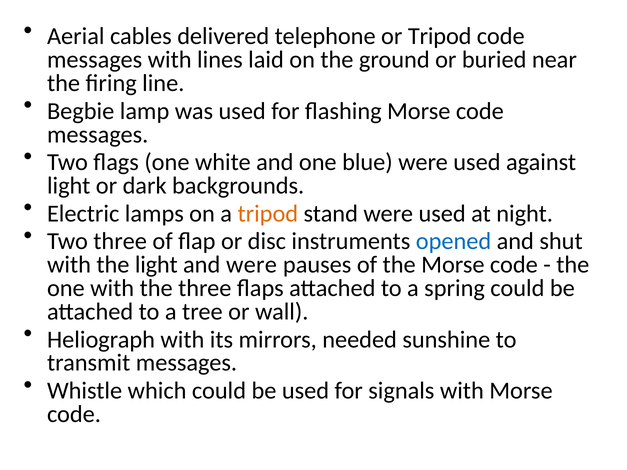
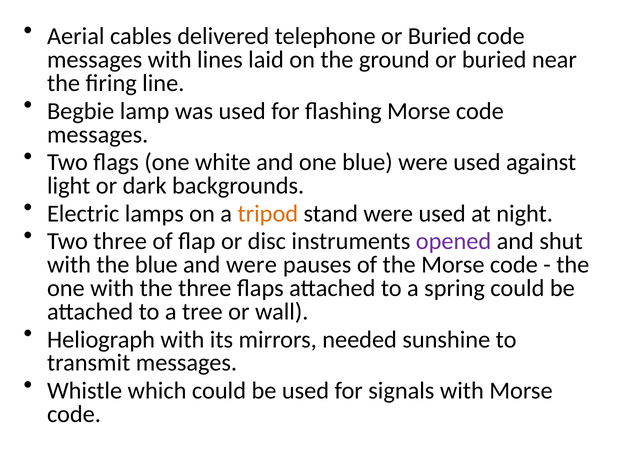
telephone or Tripod: Tripod -> Buried (440, 36)
opened colour: blue -> purple (454, 242)
the light: light -> blue (156, 265)
